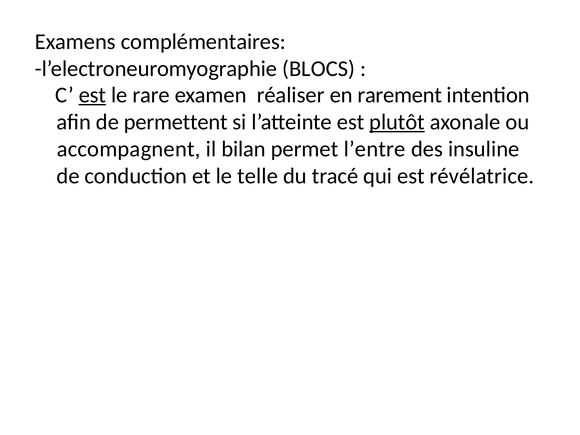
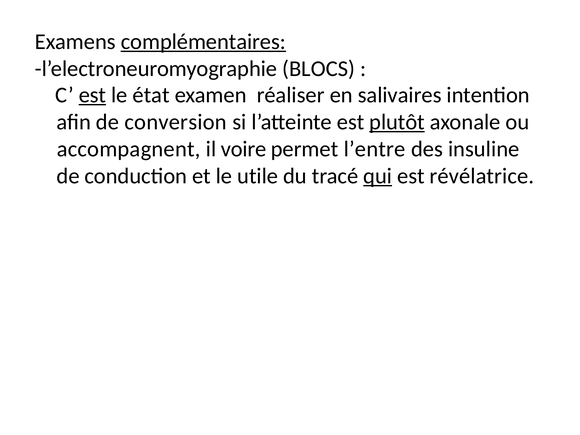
complémentaires underline: none -> present (203, 42)
rare: rare -> état (151, 95)
rarement: rarement -> salivaires (400, 95)
permettent: permettent -> conversion (176, 122)
bilan: bilan -> voire (244, 149)
telle: telle -> utile (258, 176)
qui underline: none -> present (378, 176)
